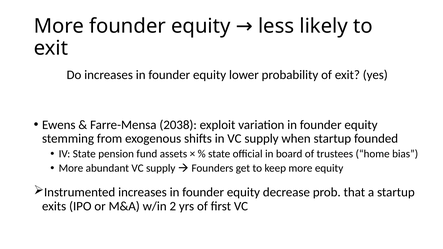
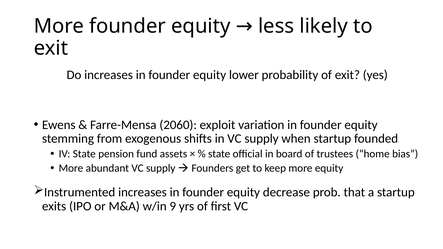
2038: 2038 -> 2060 (178, 125)
2: 2 -> 9 (173, 206)
